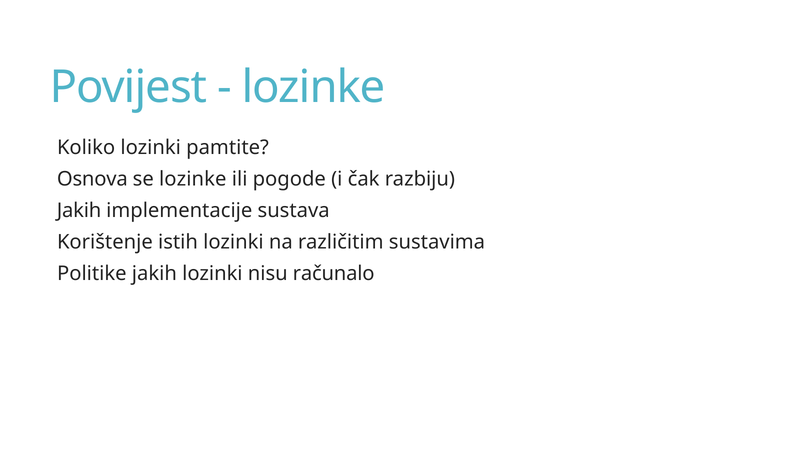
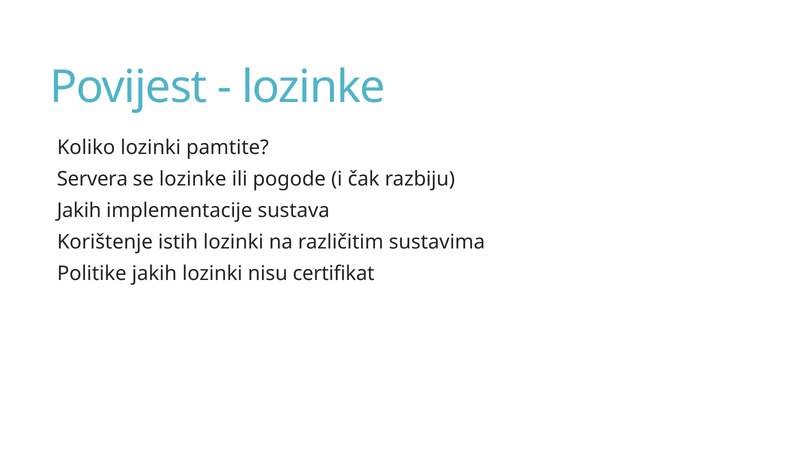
Osnova: Osnova -> Servera (92, 179)
računalo: računalo -> certifikat (334, 274)
